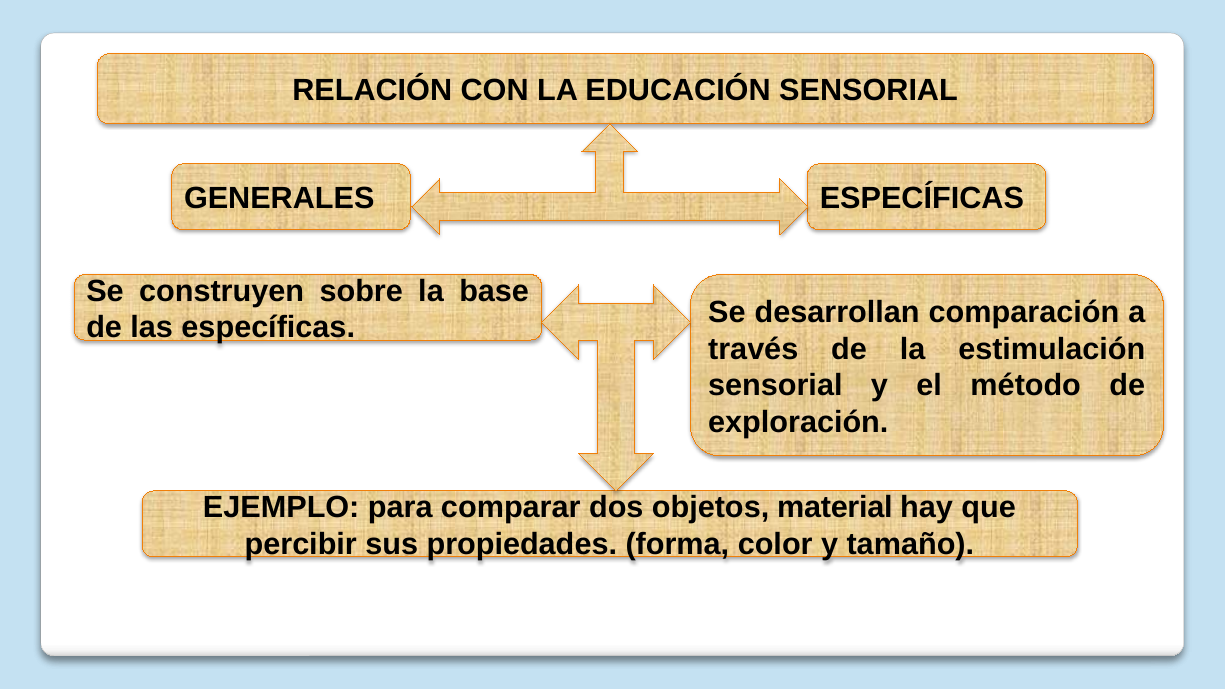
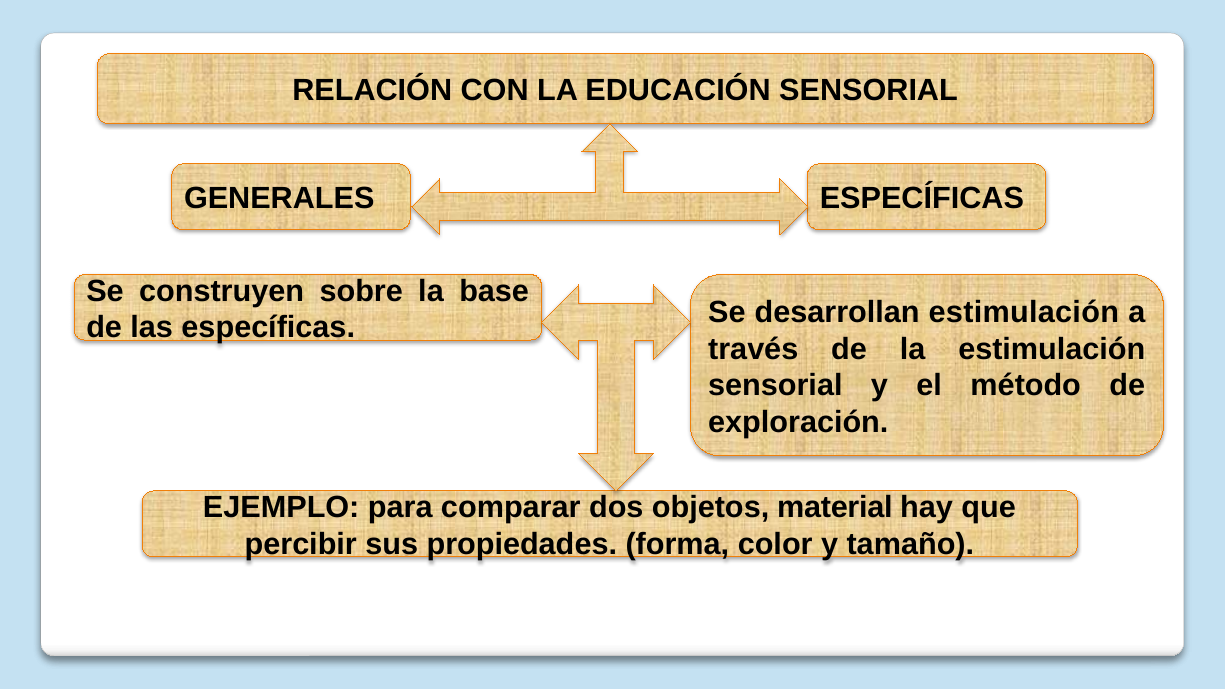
desarrollan comparación: comparación -> estimulación (1024, 312)
